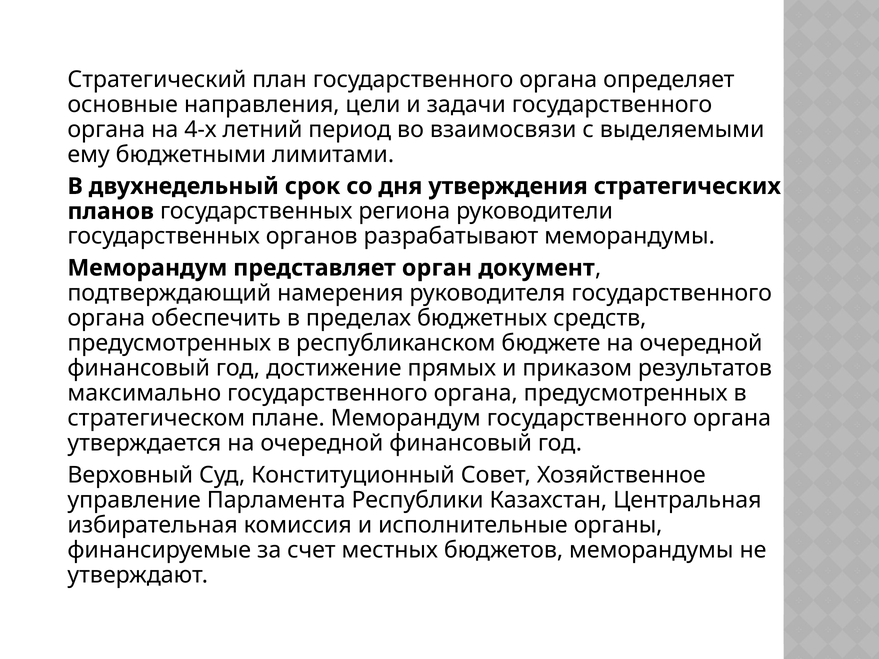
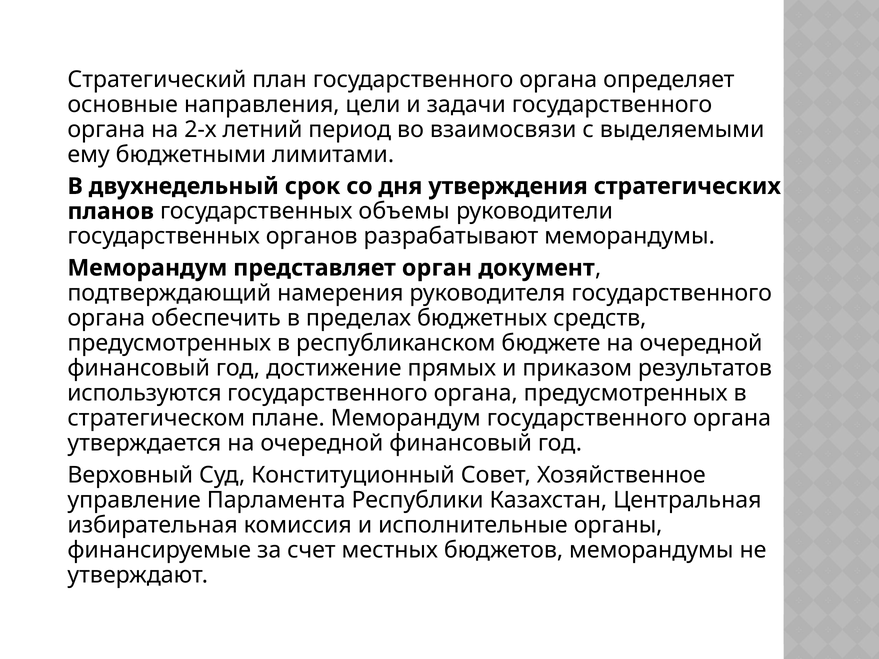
4-х: 4-х -> 2-х (200, 130)
региона: региона -> объемы (404, 211)
максимально: максимально -> используются (144, 393)
